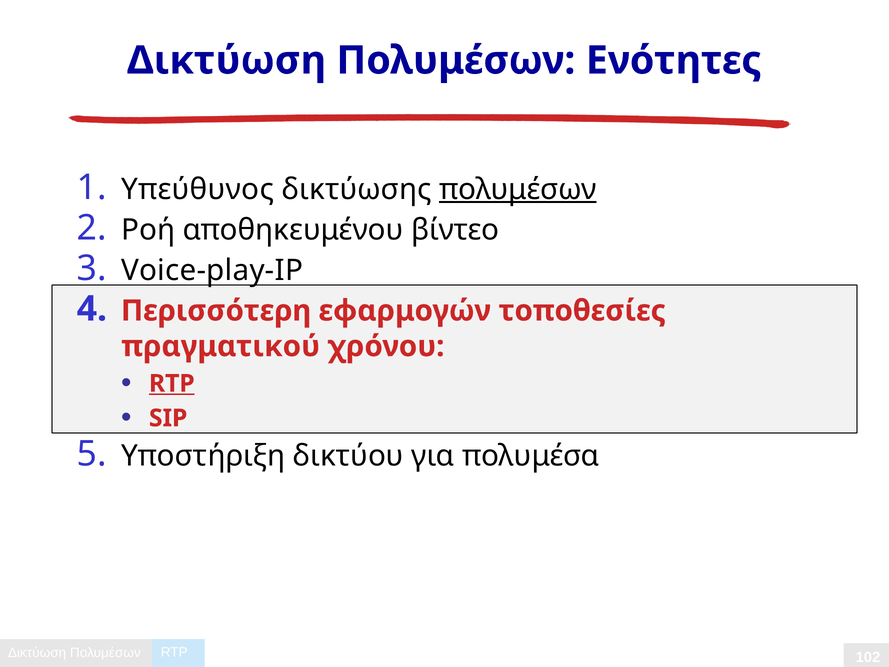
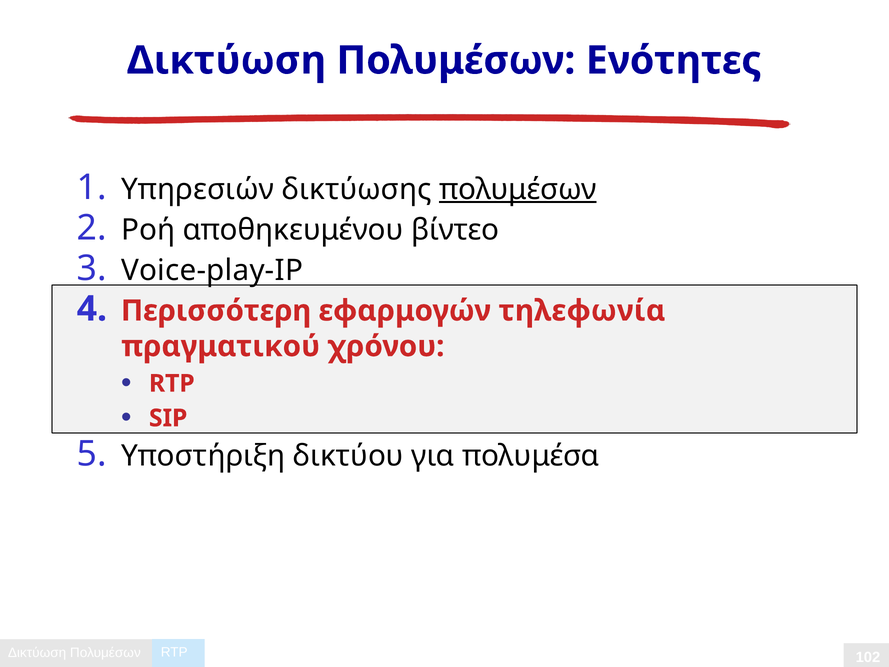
Υπεύθυνος: Υπεύθυνος -> Υπηρεσιών (198, 189)
τοποθεσίες: τοποθεσίες -> τηλεφωνία (582, 311)
RTP underline: present -> none (172, 383)
